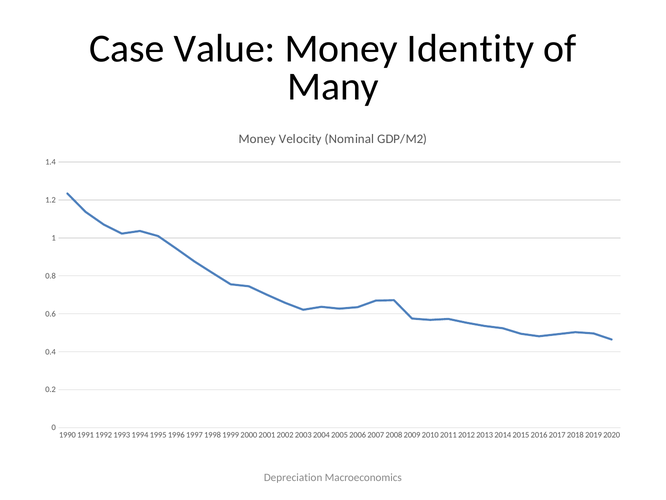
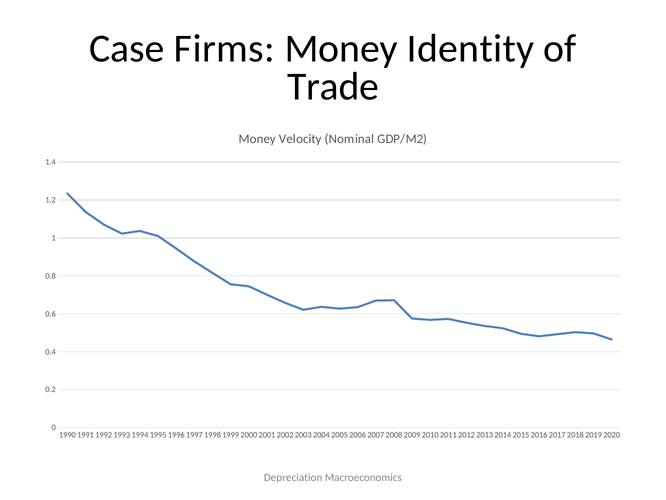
Value: Value -> Firms (224, 48)
Many: Many -> Trade (333, 87)
